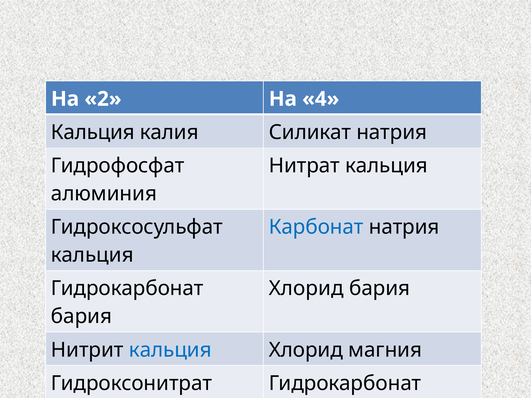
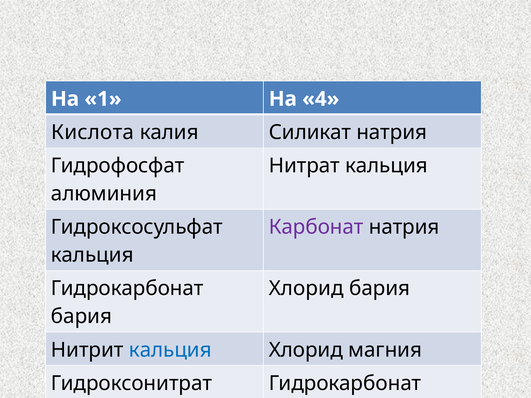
2: 2 -> 1 (103, 99)
Кальция: Кальция -> Кислота (93, 132)
Карбонат colour: blue -> purple (316, 227)
